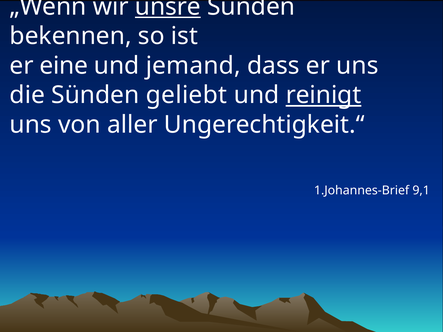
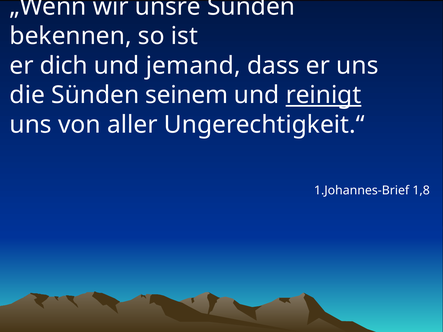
unsre underline: present -> none (168, 7)
eine: eine -> dich (64, 66)
geliebt: geliebt -> seinem (187, 95)
9,1: 9,1 -> 1,8 (421, 191)
